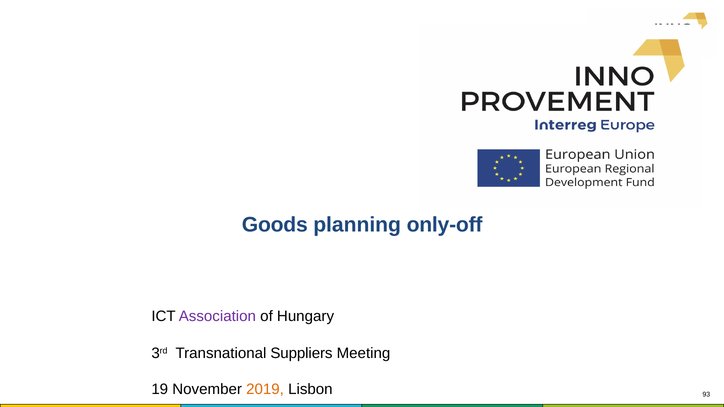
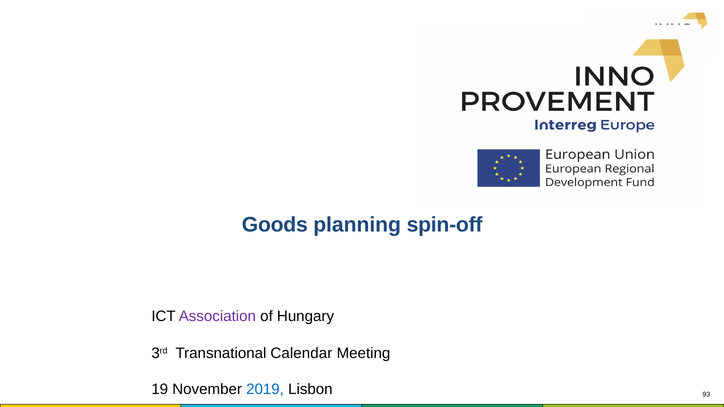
only-off: only-off -> spin-off (445, 225)
Suppliers: Suppliers -> Calendar (301, 353)
2019 colour: orange -> blue (265, 390)
